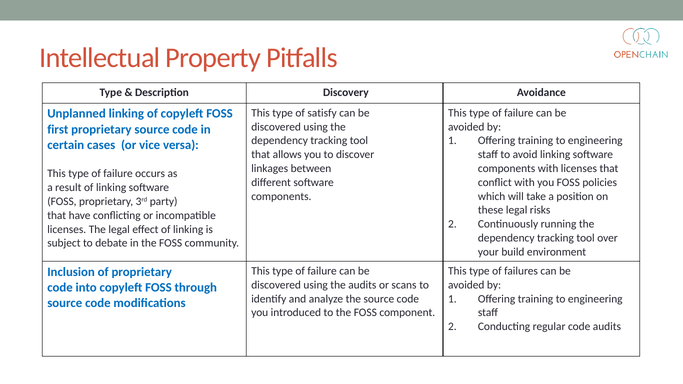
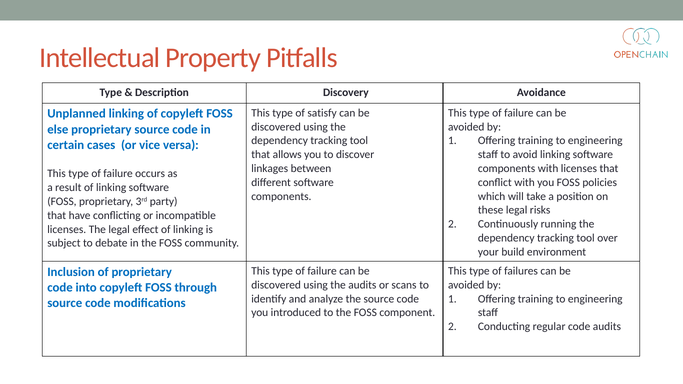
first: first -> else (58, 129)
